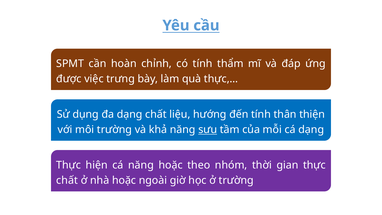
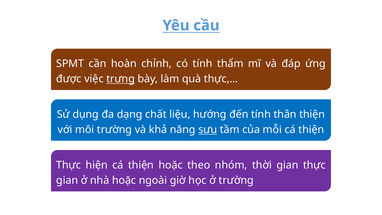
trưng underline: none -> present (121, 79)
mỗi cá dạng: dạng -> thiện (311, 130)
hiện cá năng: năng -> thiện (141, 165)
chất: chất -> gian (67, 180)
